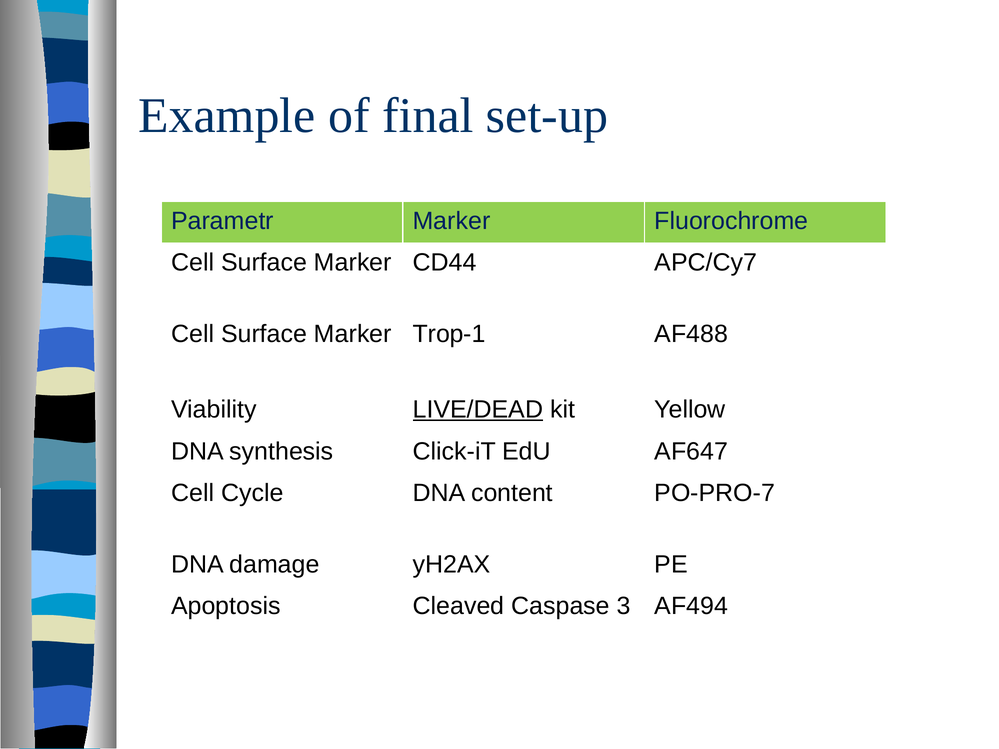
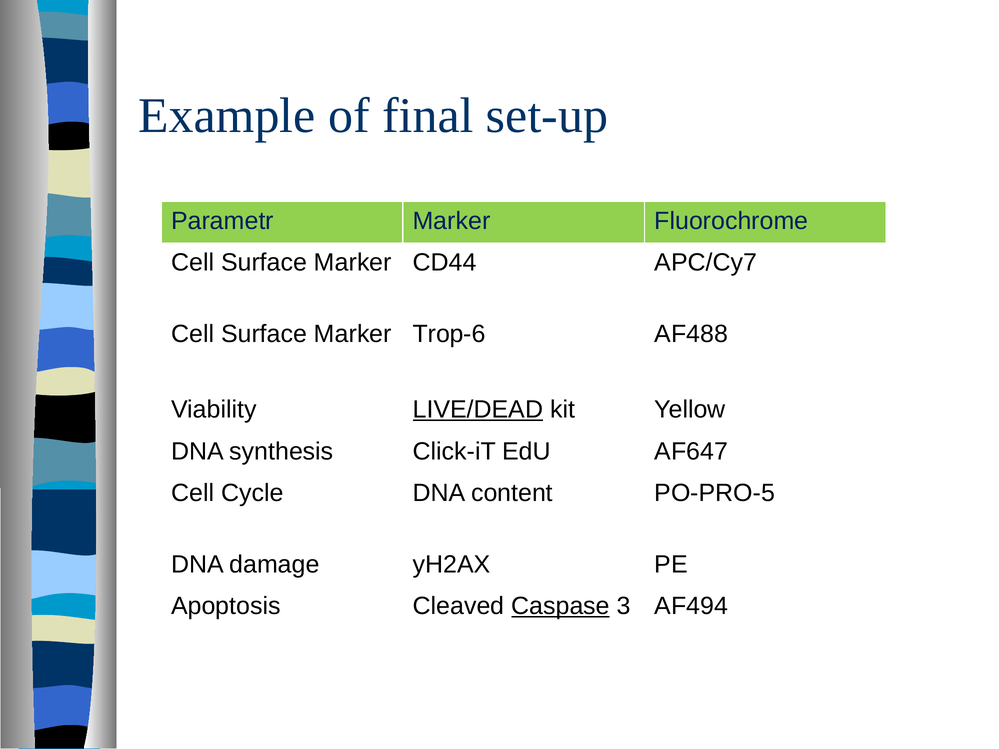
Trop-1: Trop-1 -> Trop-6 (449, 334)
PO-PRO-7: PO-PRO-7 -> PO-PRO-5 (715, 493)
Caspase underline: none -> present (561, 606)
